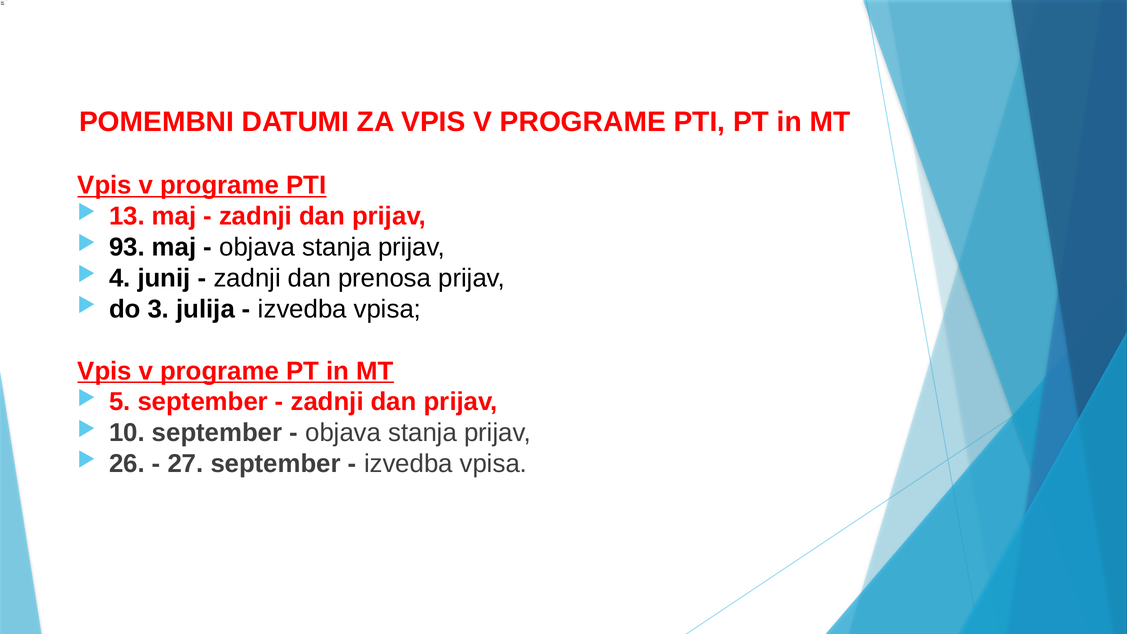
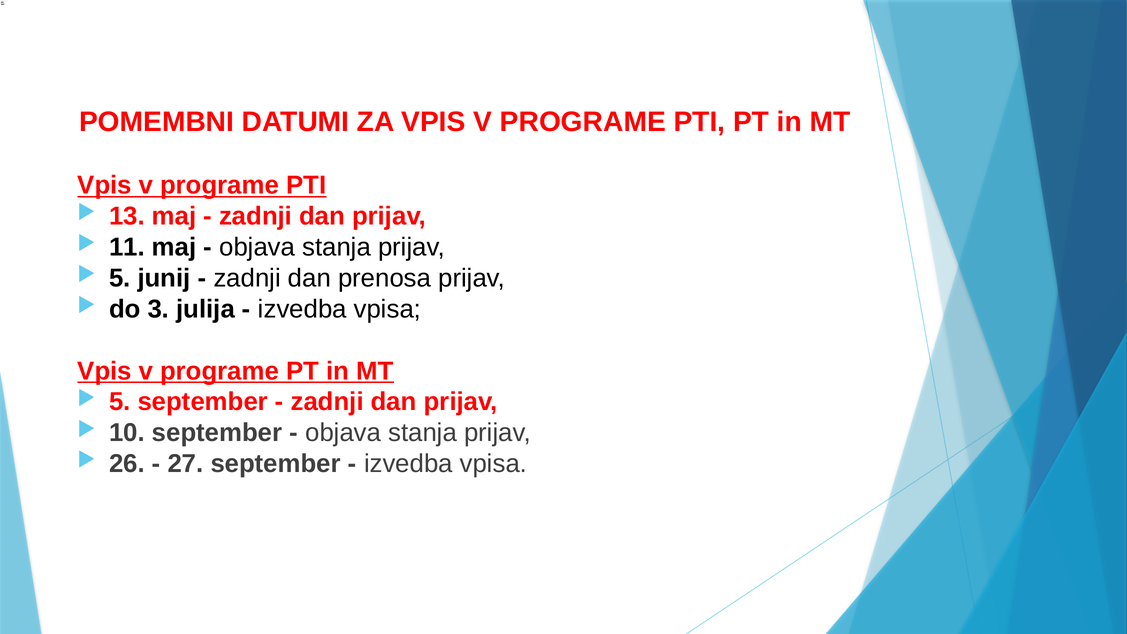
93: 93 -> 11 (127, 247)
4: 4 -> 5 (120, 278)
